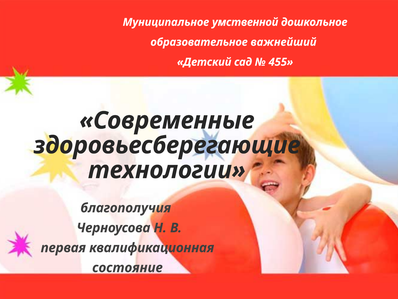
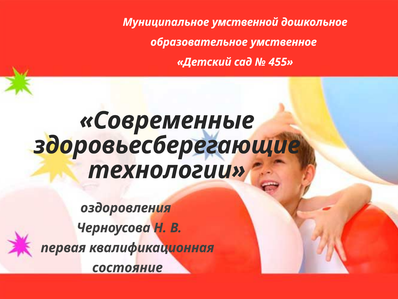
важнейший: важнейший -> умственное (284, 42)
благополучия: благополучия -> оздоровления (126, 208)
